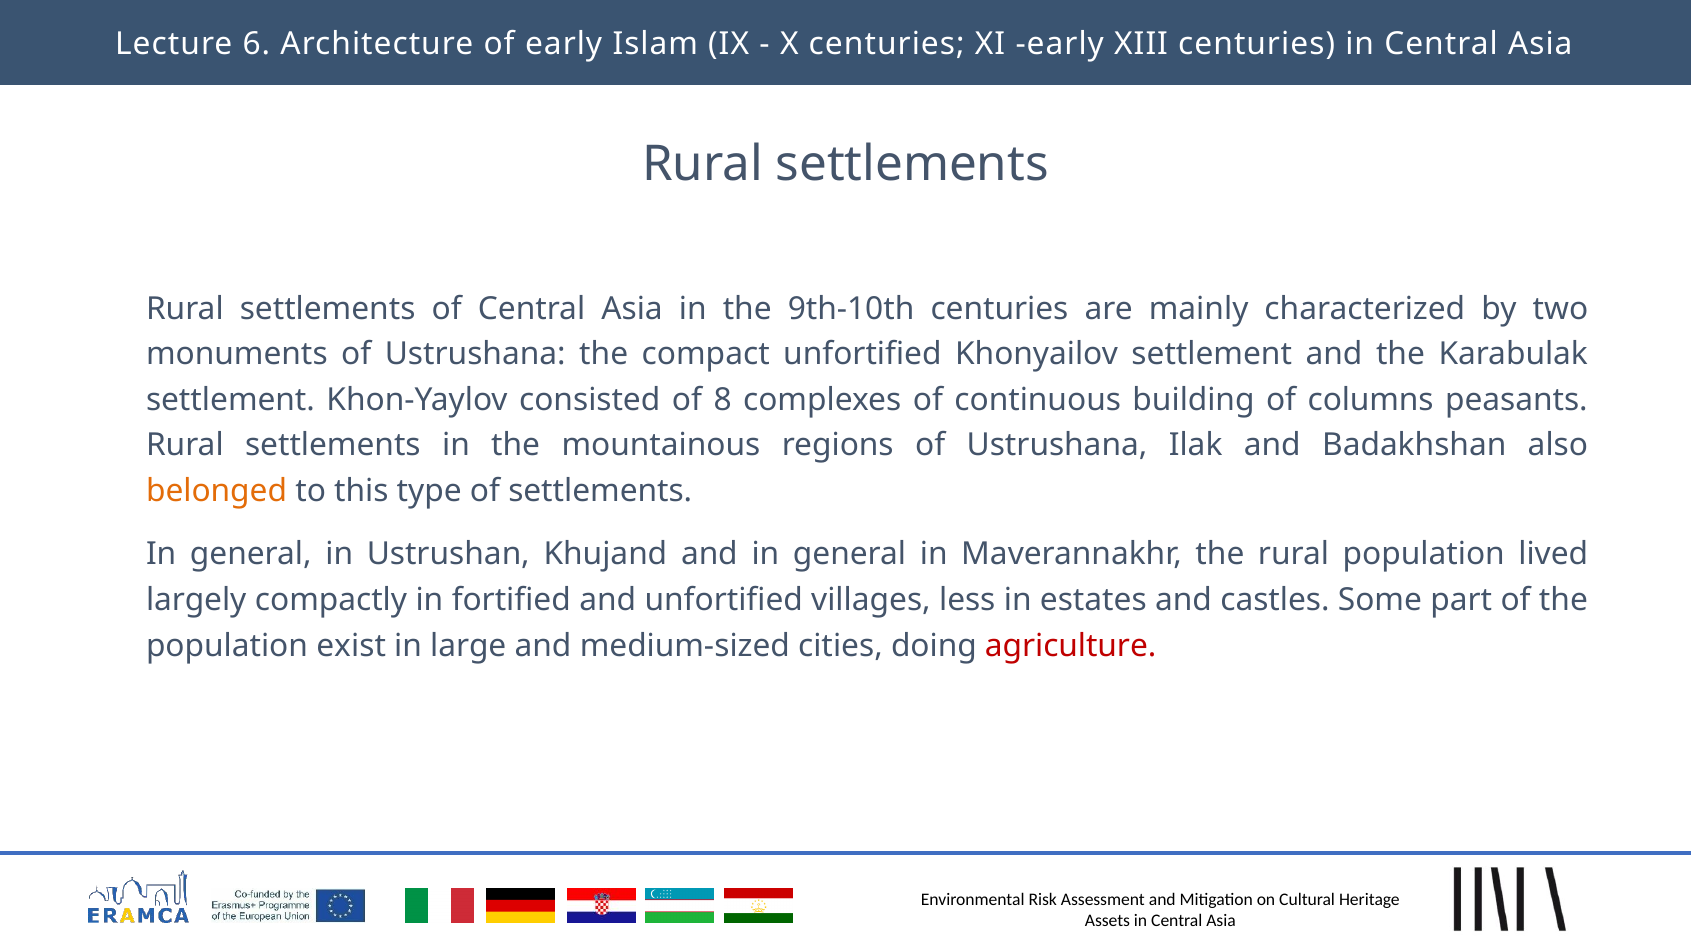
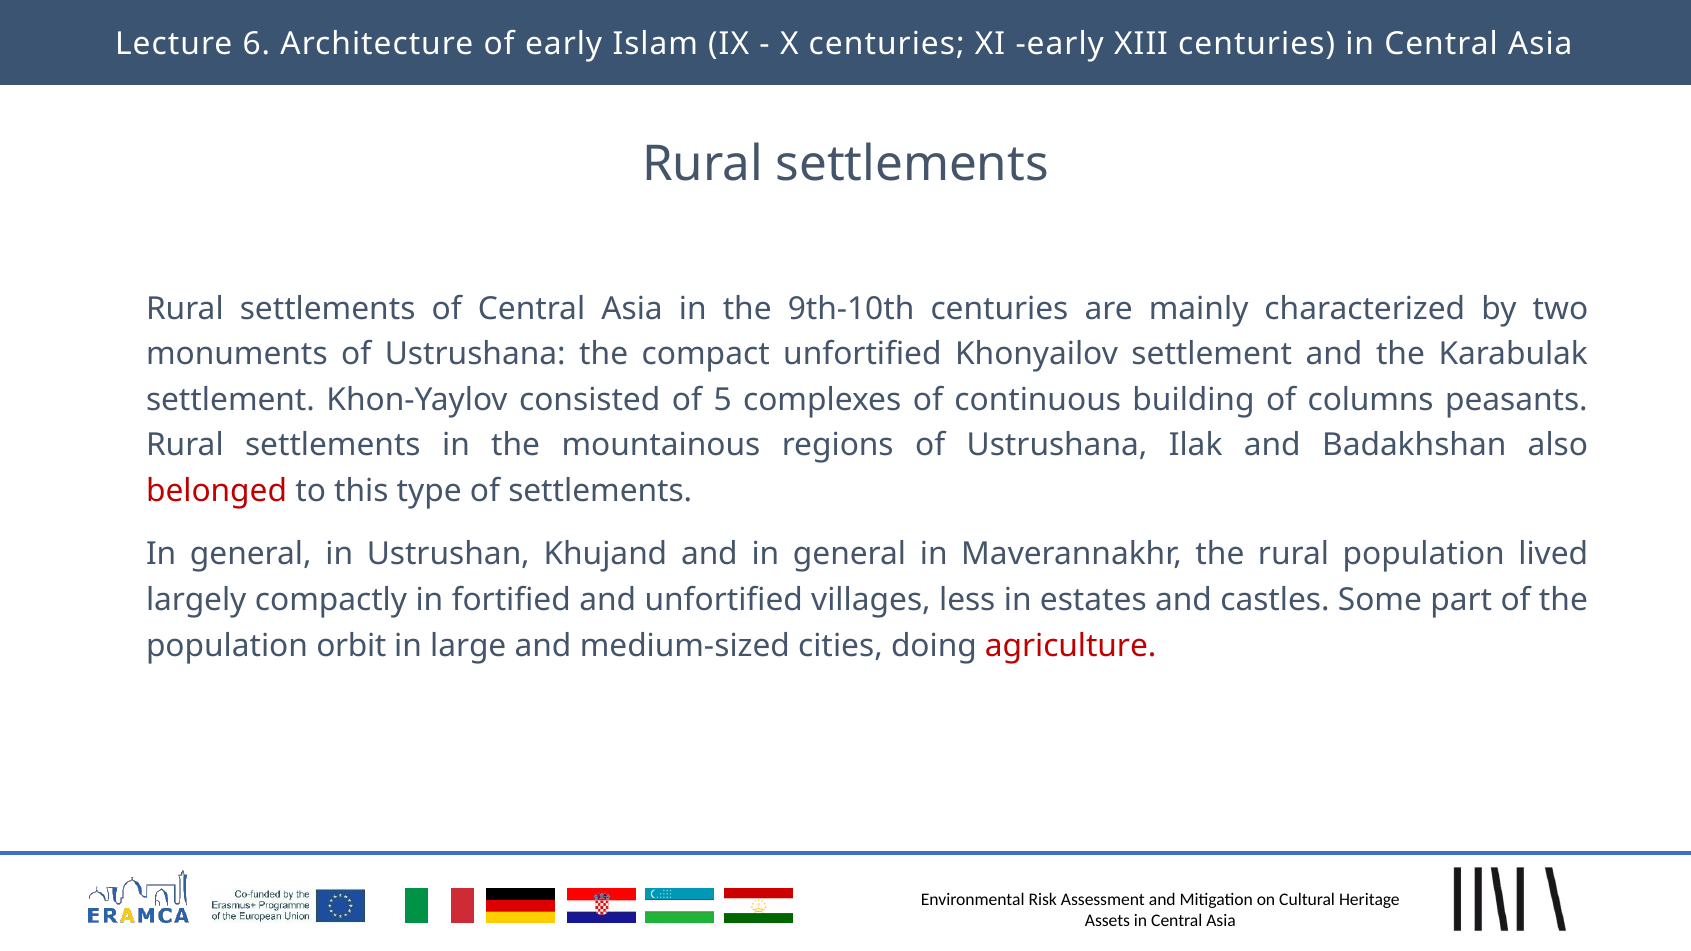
8: 8 -> 5 (723, 400)
belonged colour: orange -> red (217, 491)
exist: exist -> orbit (351, 646)
